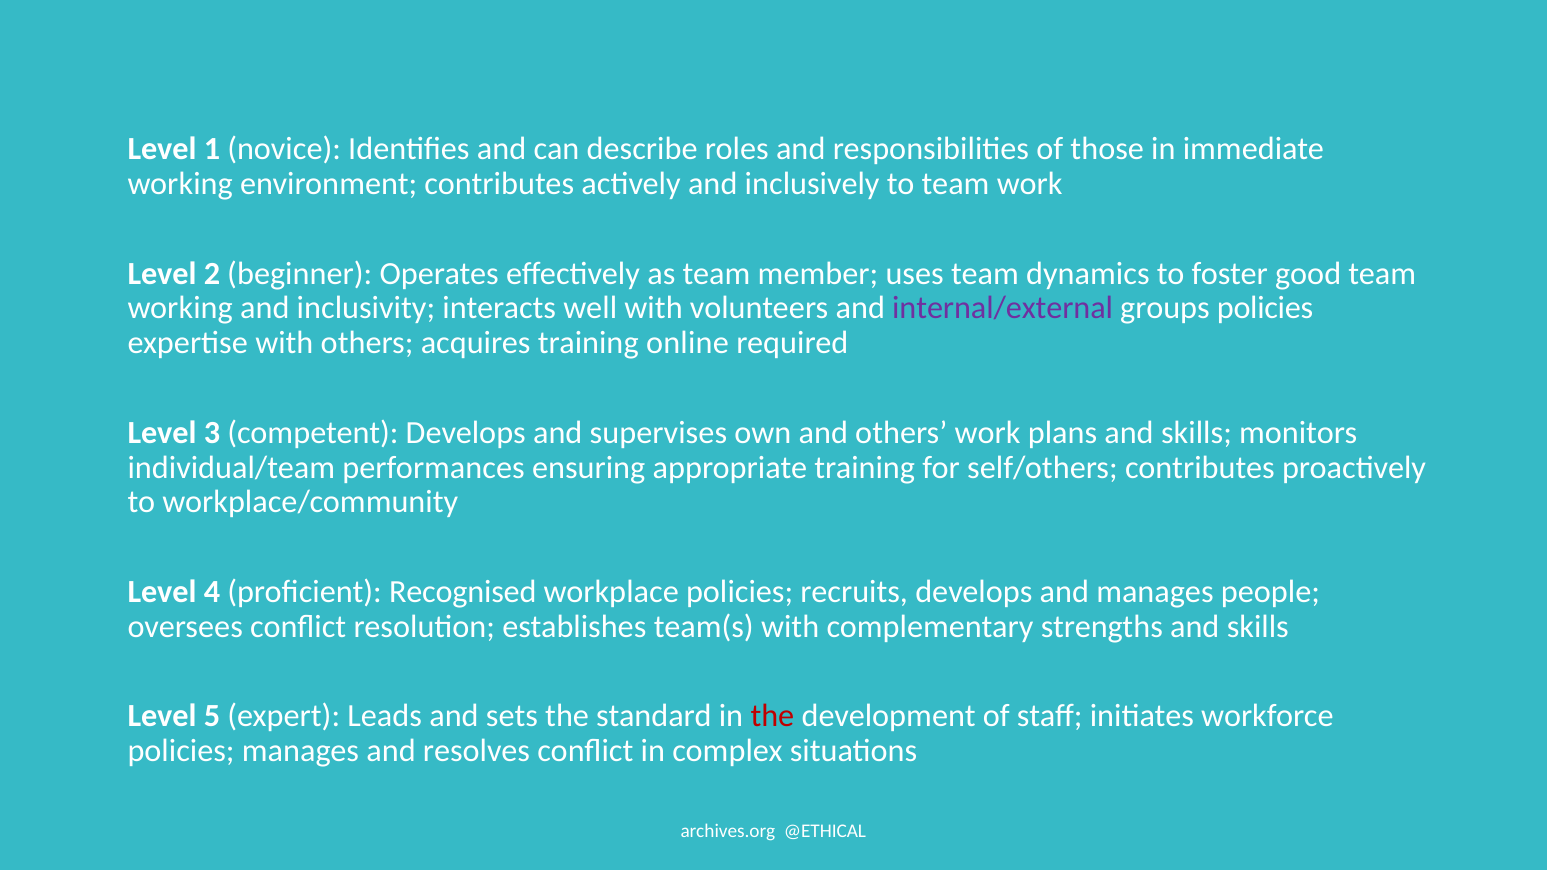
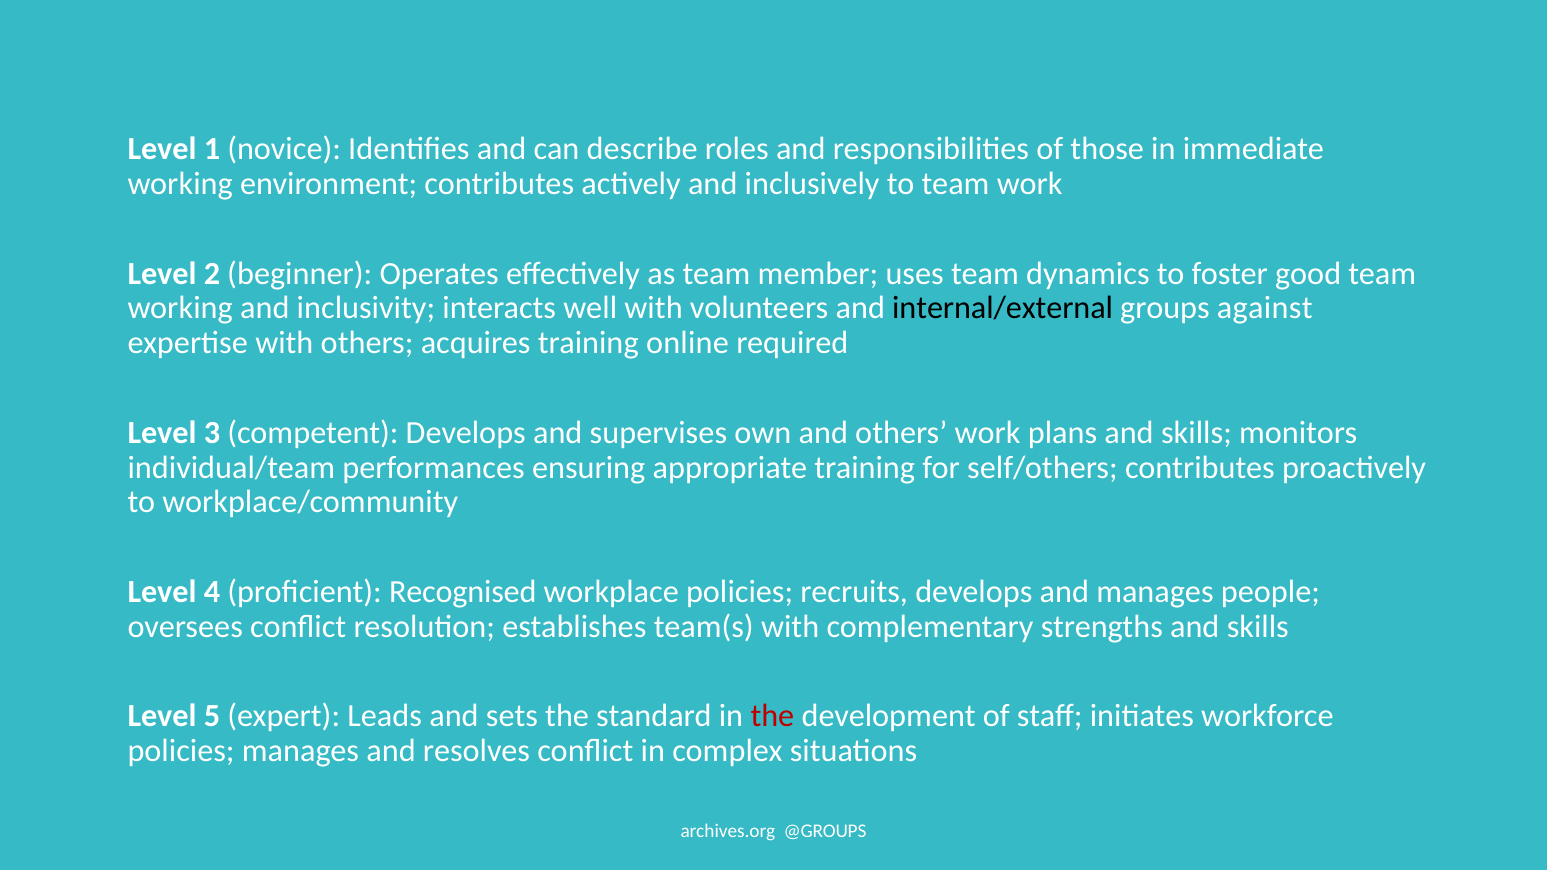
internal/external colour: purple -> black (1003, 308)
groups policies: policies -> against (1265, 308)
@ETHICAL: @ETHICAL -> @GROUPS (825, 831)
